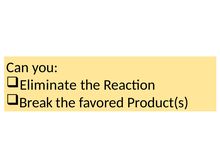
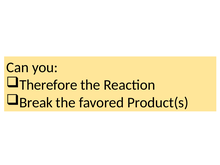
Eliminate: Eliminate -> Therefore (48, 85)
